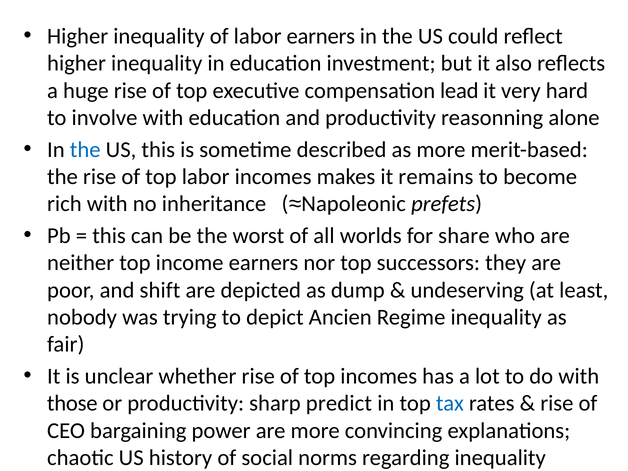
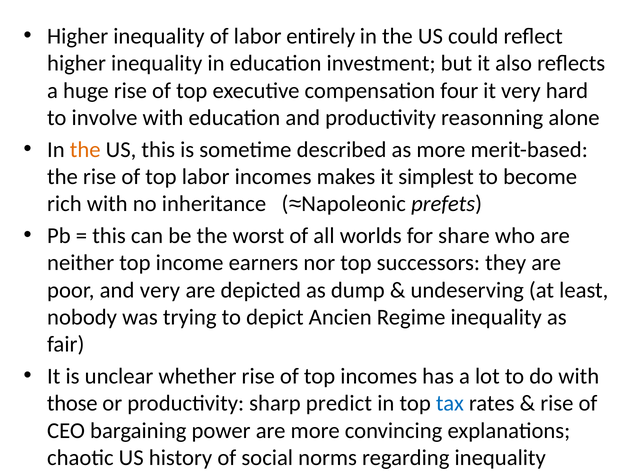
labor earners: earners -> entirely (321, 36)
lead: lead -> four (459, 91)
the colour: blue -> orange (85, 150)
remains: remains -> simplest (436, 177)
and shift: shift -> very (160, 290)
